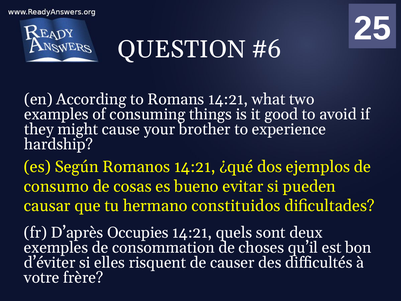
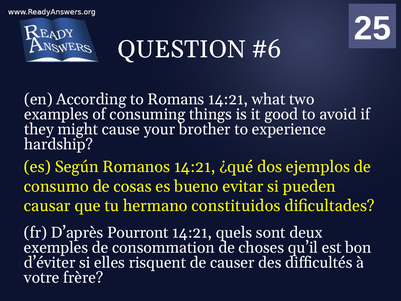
Occupies: Occupies -> Pourront (138, 232)
